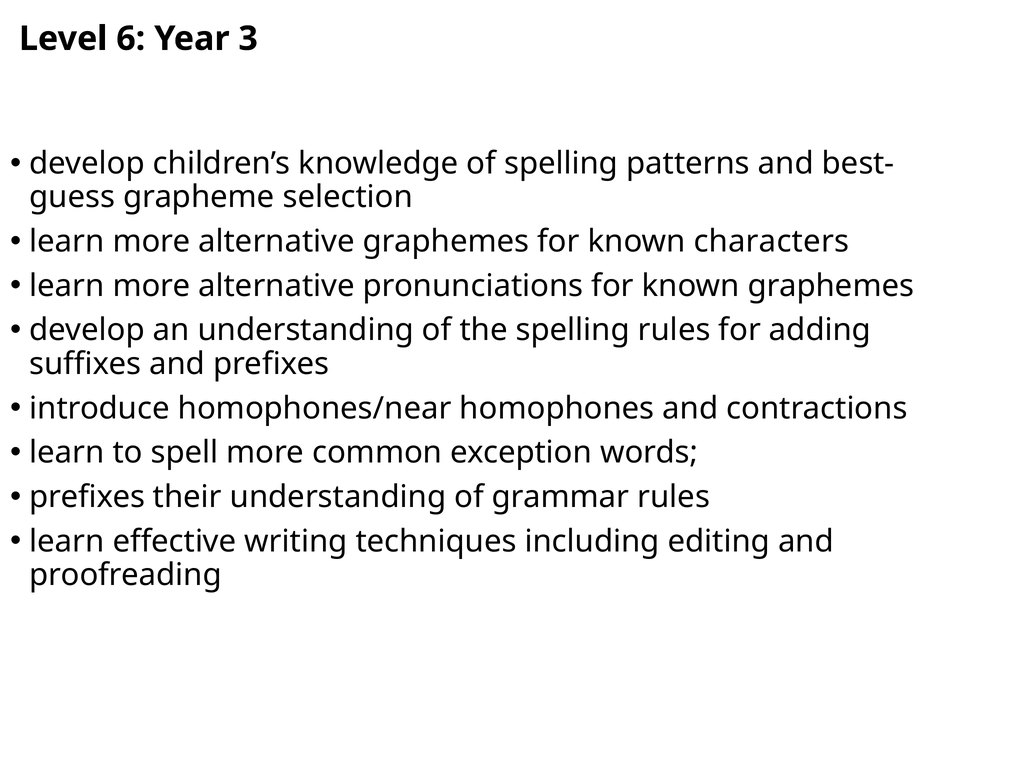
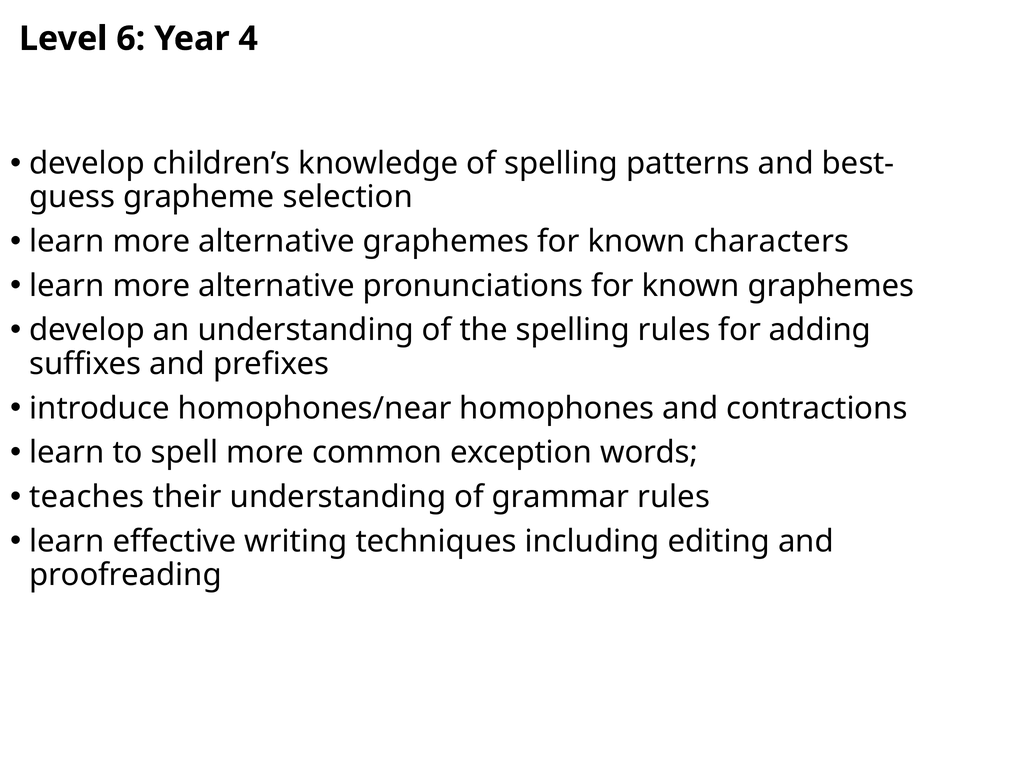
3: 3 -> 4 (248, 39)
prefixes: prefixes -> teaches (87, 497)
